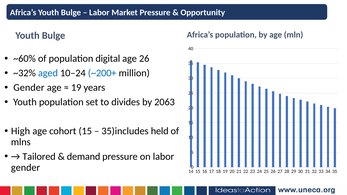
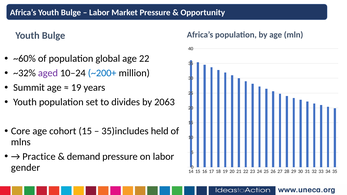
digital: digital -> global (108, 59)
age 26: 26 -> 22 (144, 59)
aged colour: blue -> purple (48, 73)
Gender: Gender -> Summit (29, 88)
High: High -> Core (21, 131)
Tailored: Tailored -> Practice (39, 157)
